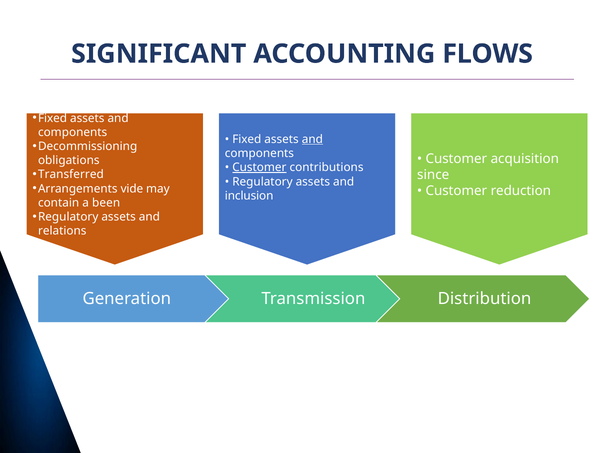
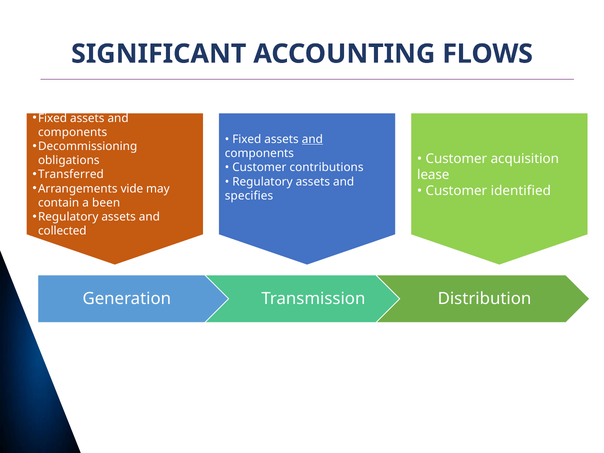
Customer underline: present -> none (259, 168)
since: since -> lease (433, 175)
reduction: reduction -> identified (521, 191)
inclusion: inclusion -> specifies (249, 196)
relations: relations -> collected (62, 231)
